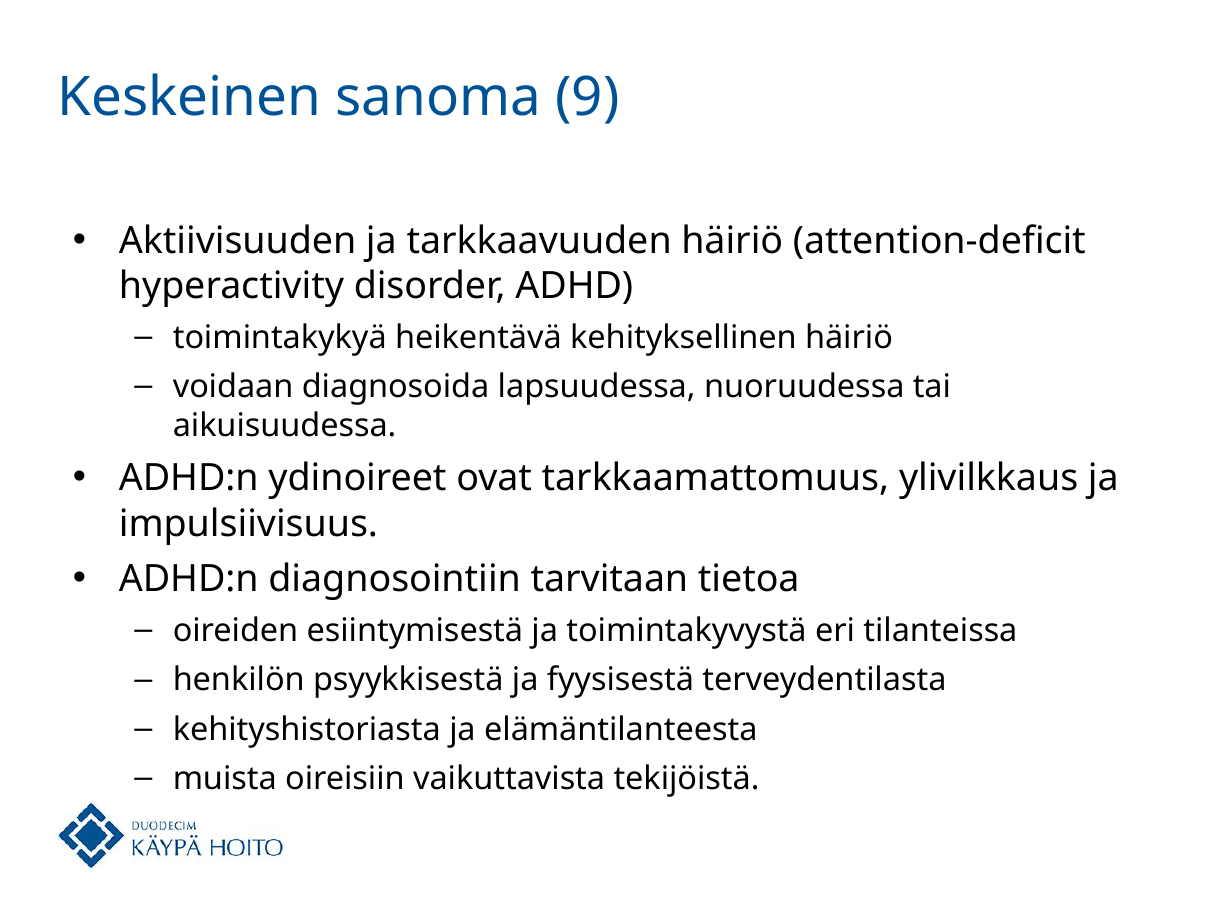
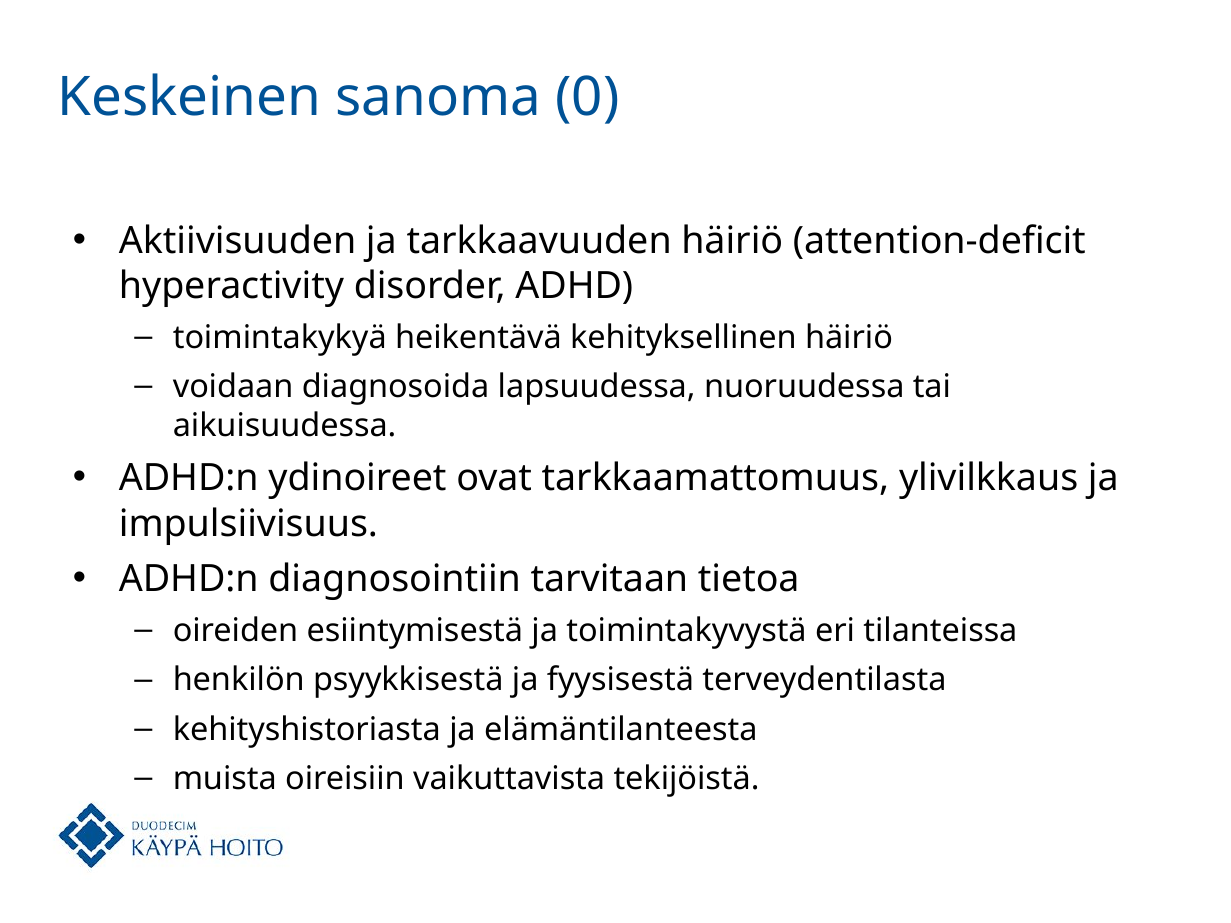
9: 9 -> 0 (587, 97)
